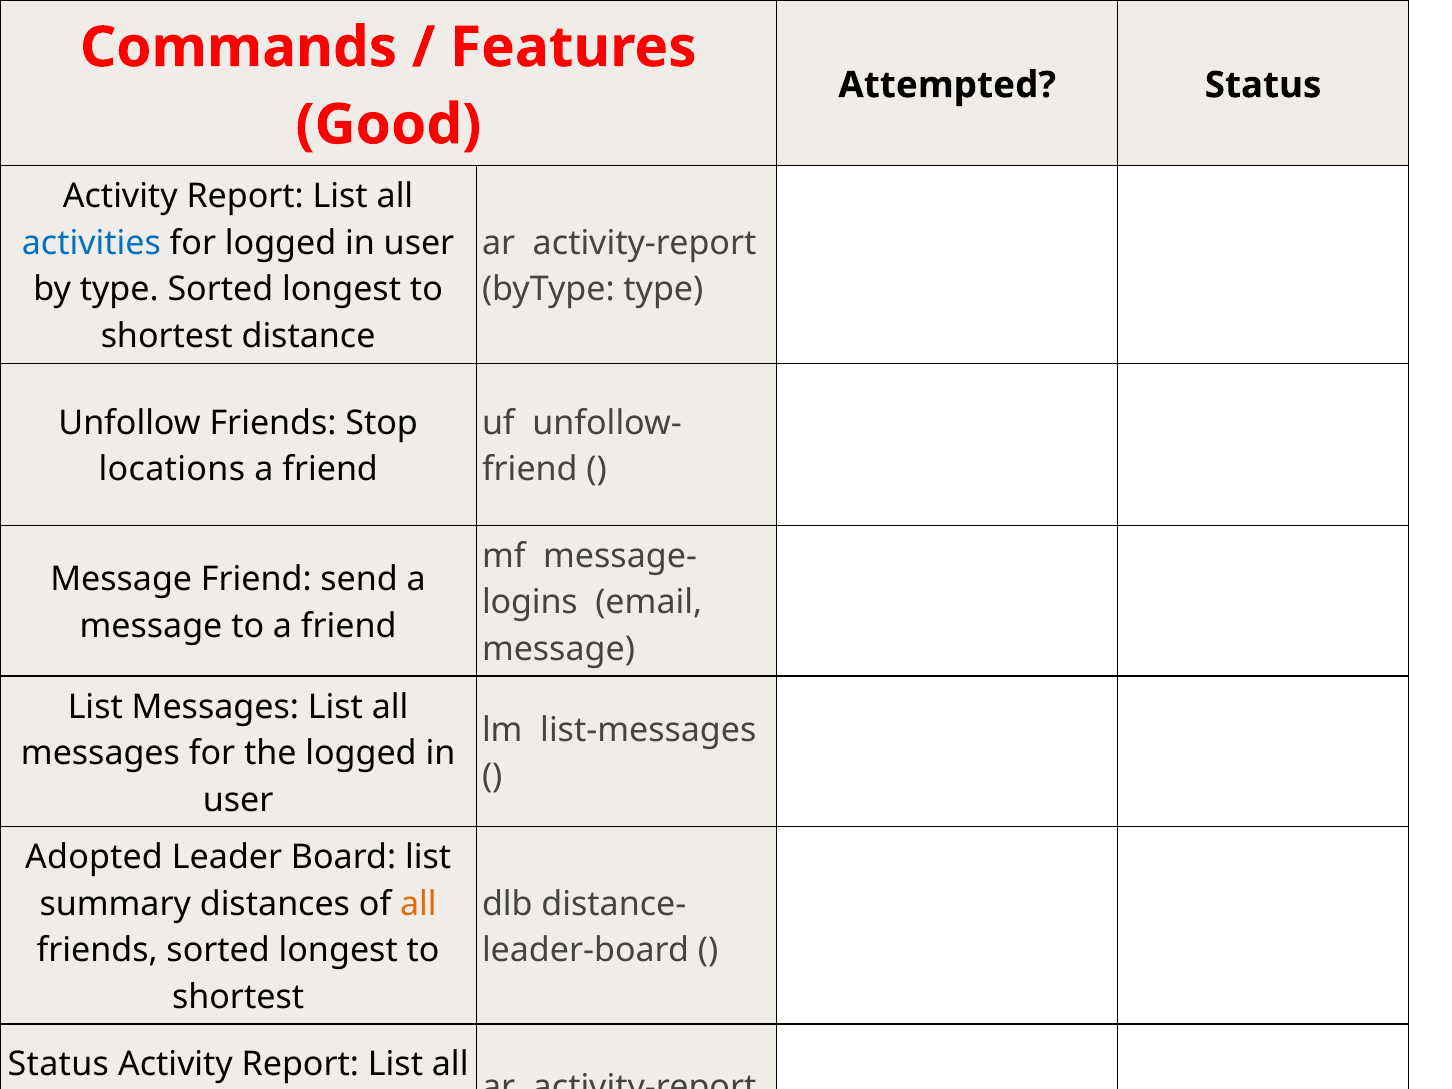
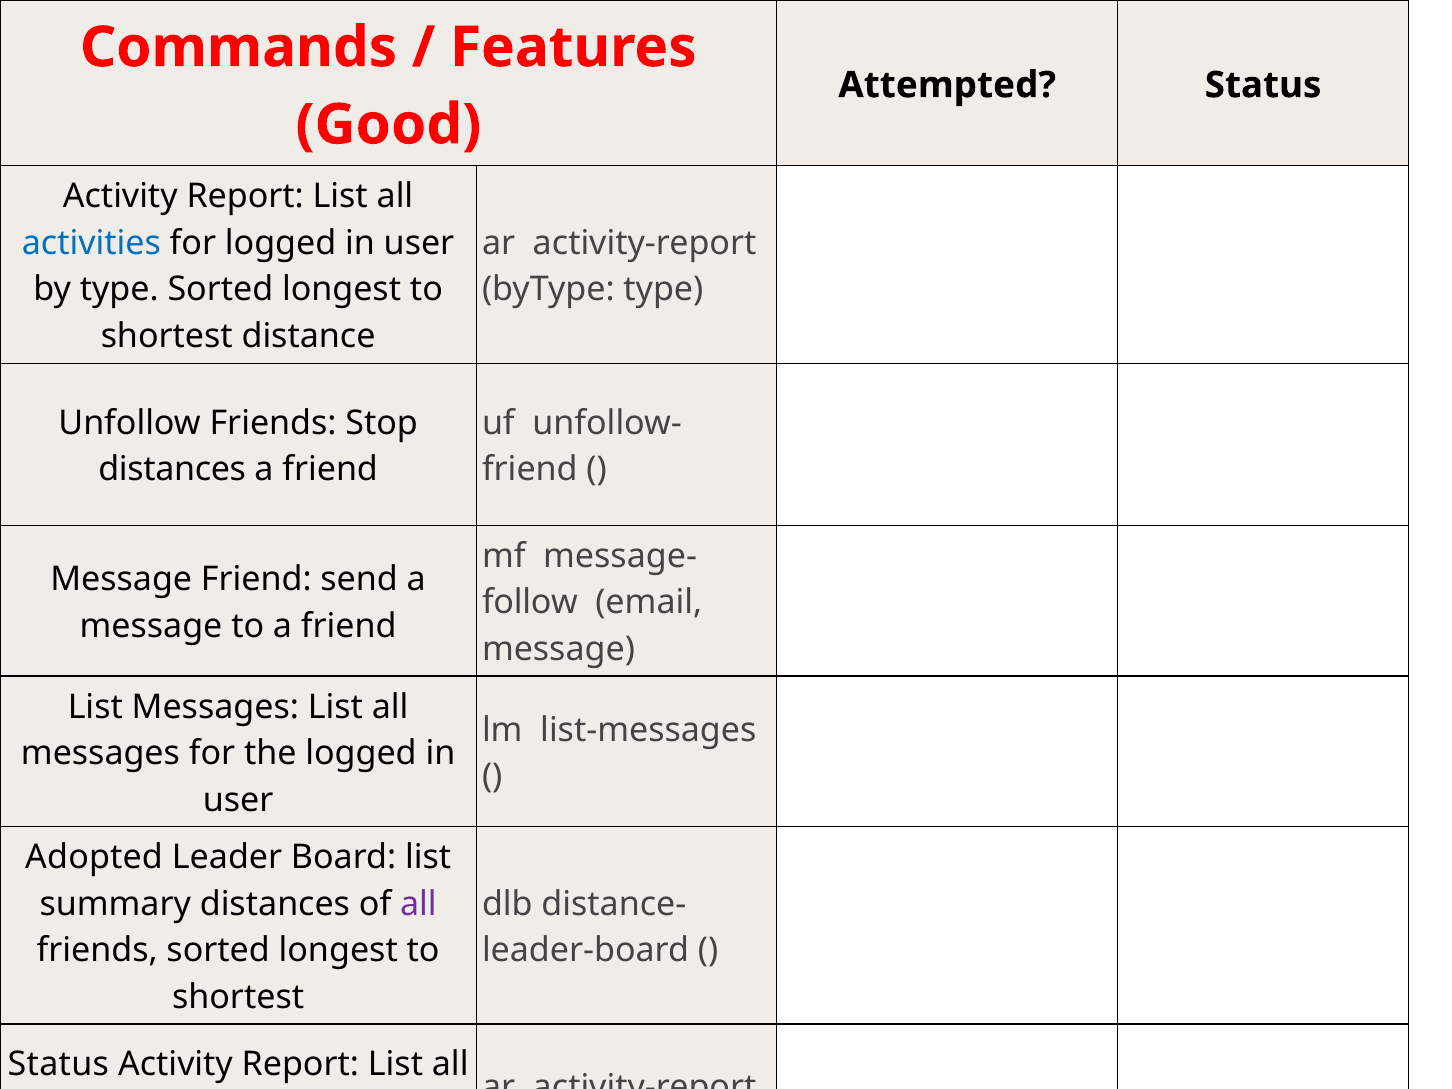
locations: locations -> distances (172, 469)
logins: logins -> follow (530, 603)
all colour: orange -> purple (418, 904)
